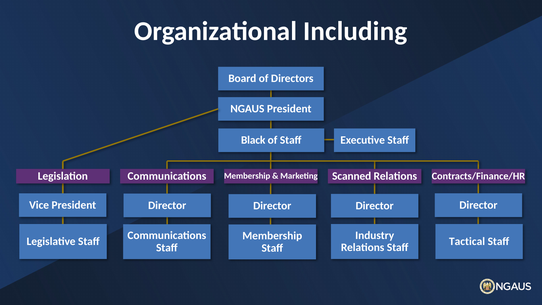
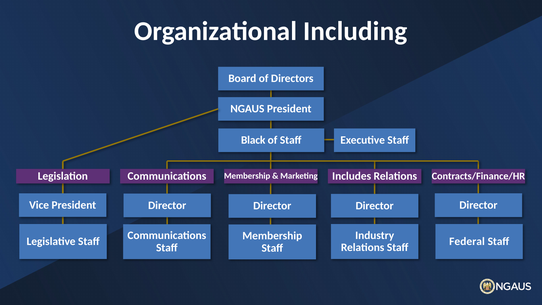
Scanned: Scanned -> Includes (352, 176)
Tactical: Tactical -> Federal (467, 241)
